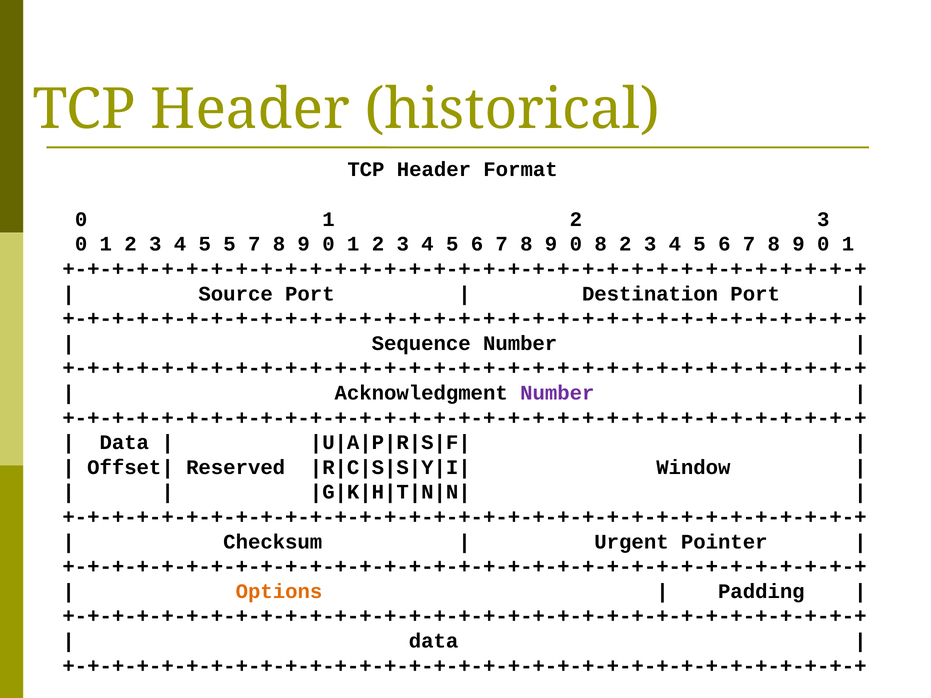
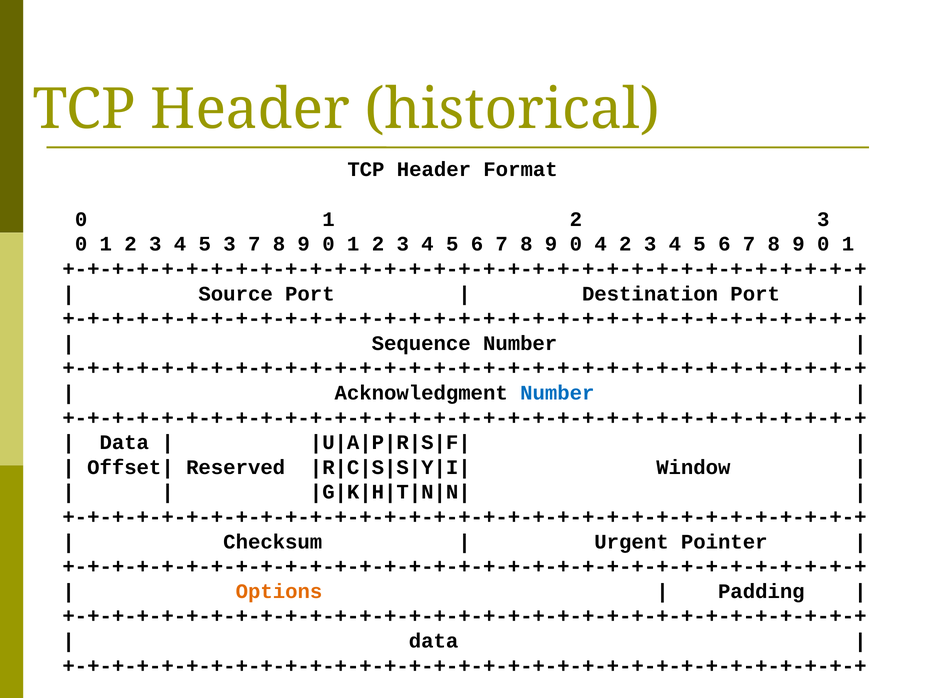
5 5: 5 -> 3 (229, 244)
0 8: 8 -> 4 (601, 244)
Number colour: purple -> blue (557, 393)
